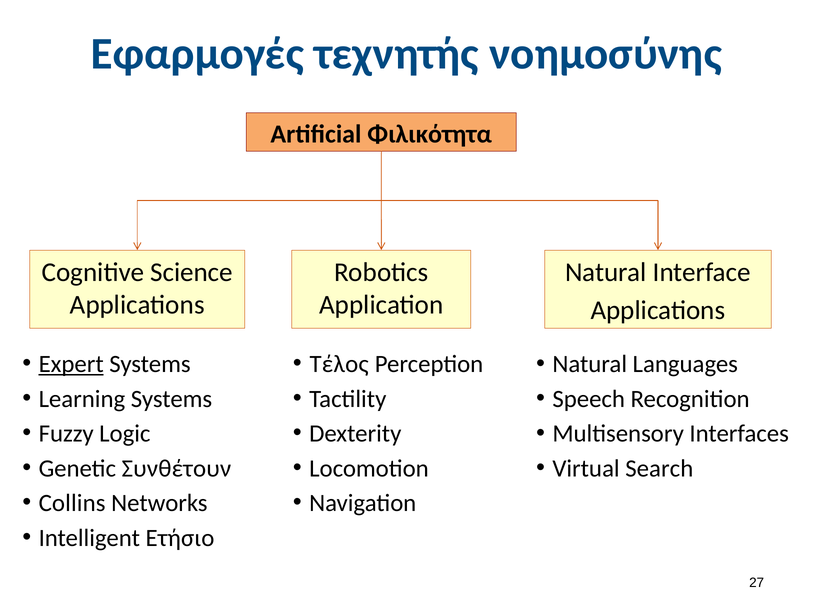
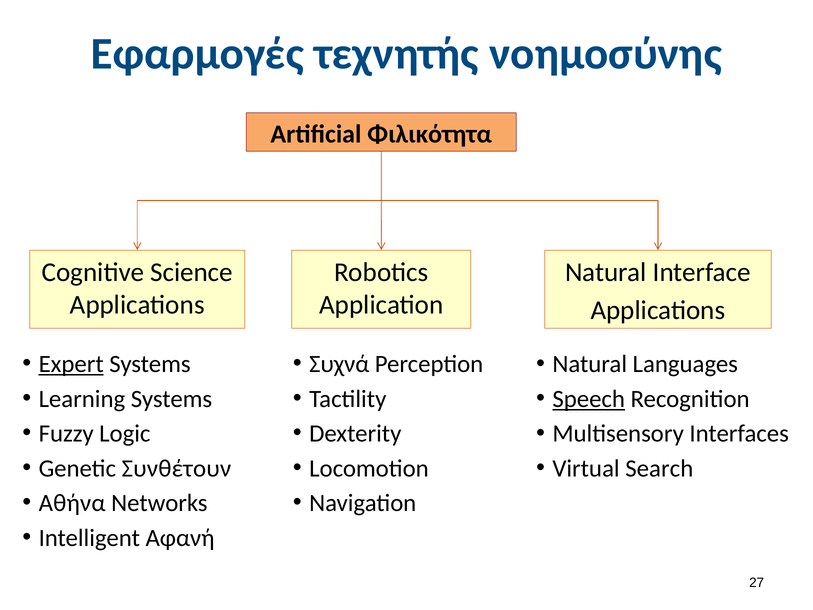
Τέλος: Τέλος -> Συχνά (339, 364)
Speech underline: none -> present (589, 399)
Collins: Collins -> Αθήνα (72, 503)
Ετήσιο: Ετήσιο -> Αφανή (180, 538)
